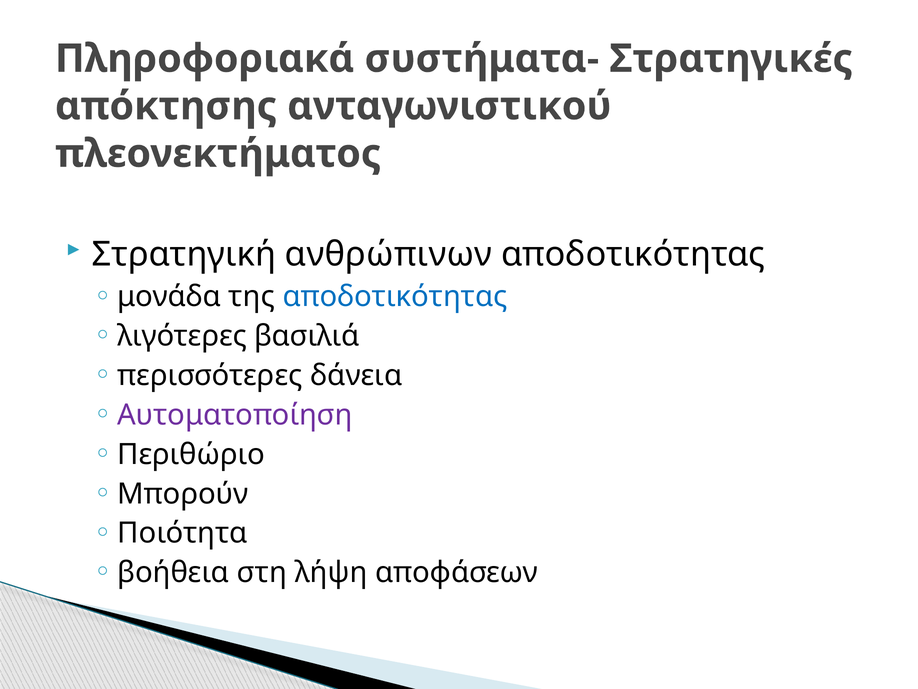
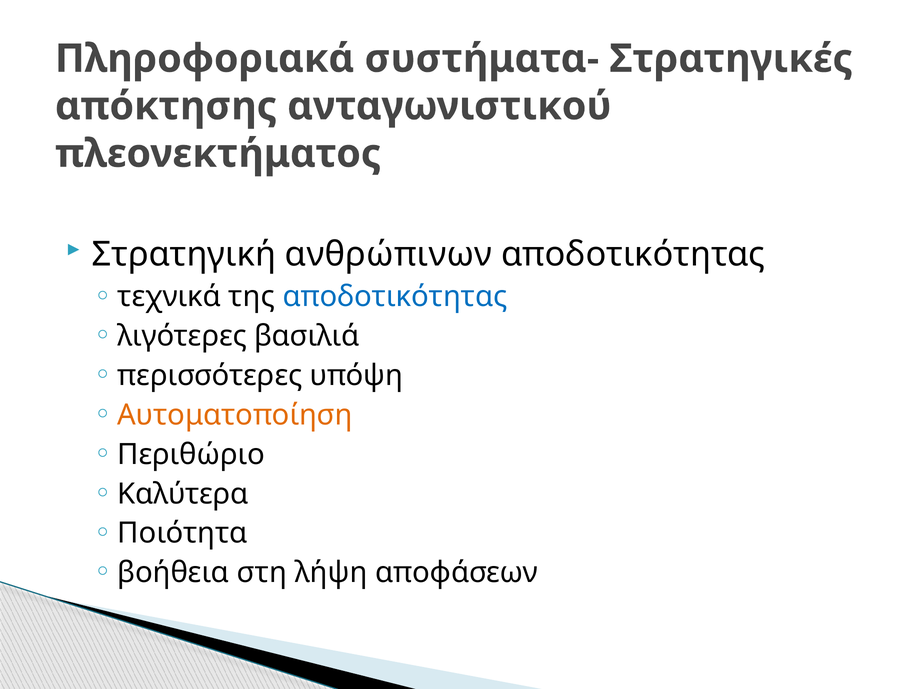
μονάδα: μονάδα -> τεχνικά (169, 297)
δάνεια: δάνεια -> υπόψη (356, 375)
Αυτοματοποίηση colour: purple -> orange (235, 415)
Μπορούν: Μπορούν -> Καλύτερα (183, 493)
